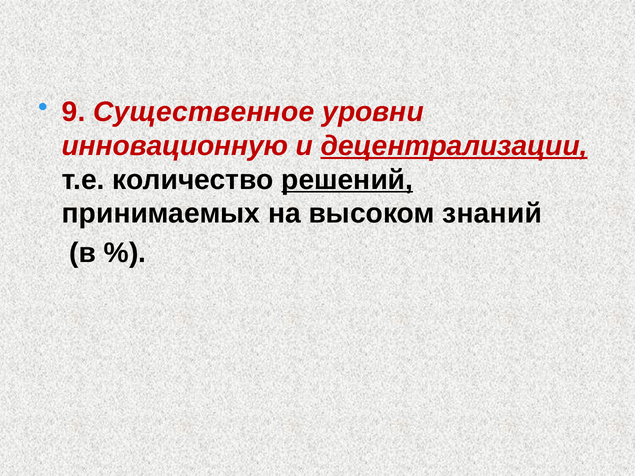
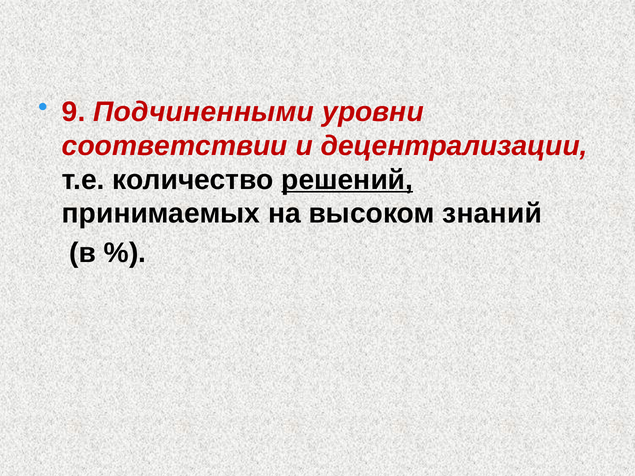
Существенное: Существенное -> Подчиненными (204, 112)
инновационную: инновационную -> соответствии (175, 146)
децентрализации underline: present -> none (454, 146)
